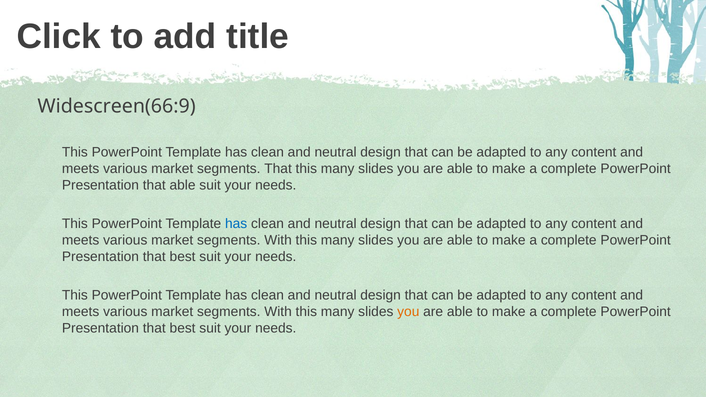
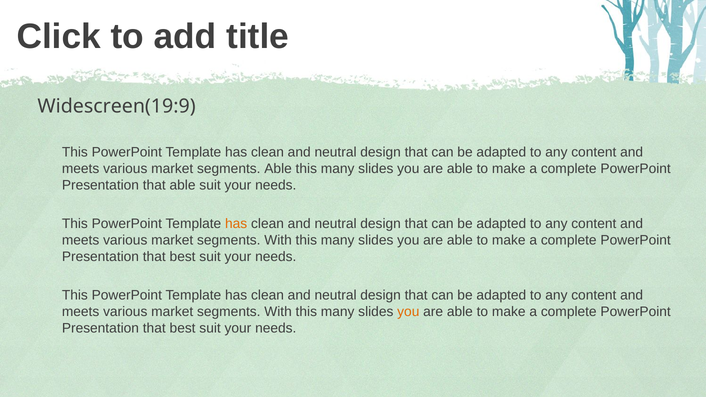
Widescreen(66:9: Widescreen(66:9 -> Widescreen(19:9 (117, 107)
segments That: That -> Able (278, 169)
has colour: blue -> orange (236, 224)
